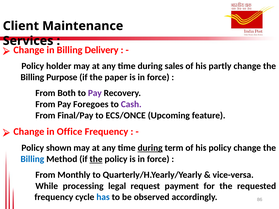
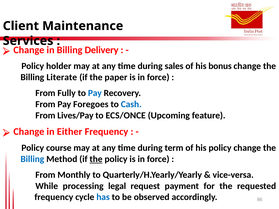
partly: partly -> bonus (220, 66)
Purpose: Purpose -> Literate (62, 77)
Both: Both -> Fully (67, 93)
Pay colour: purple -> blue (95, 93)
Cash colour: purple -> blue (131, 104)
Final/Pay: Final/Pay -> Lives/Pay (75, 116)
Office: Office -> Either (70, 132)
shown: shown -> course (59, 148)
during underline: present -> none (150, 148)
